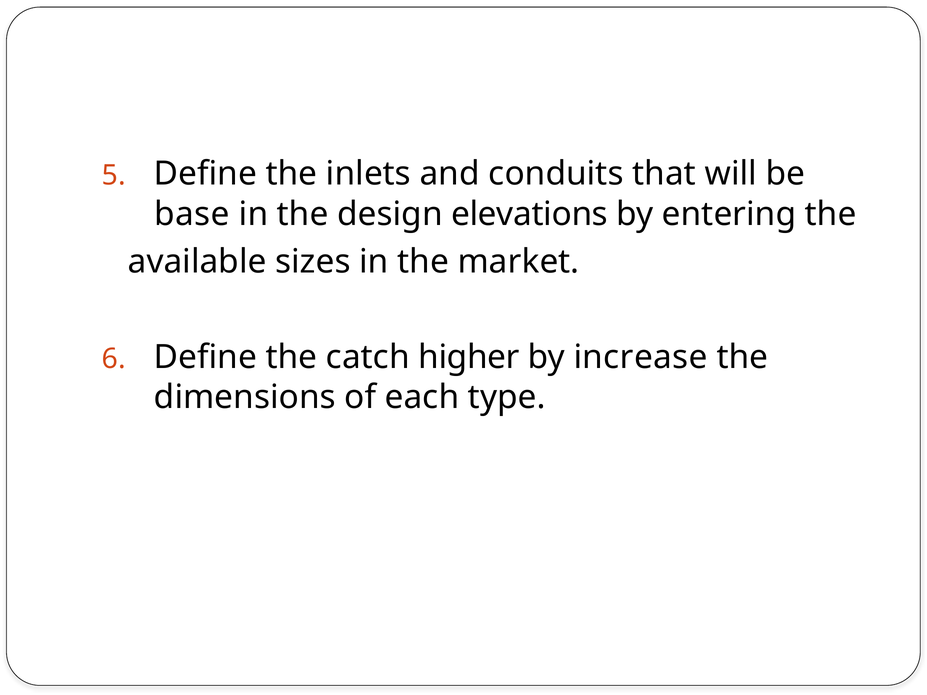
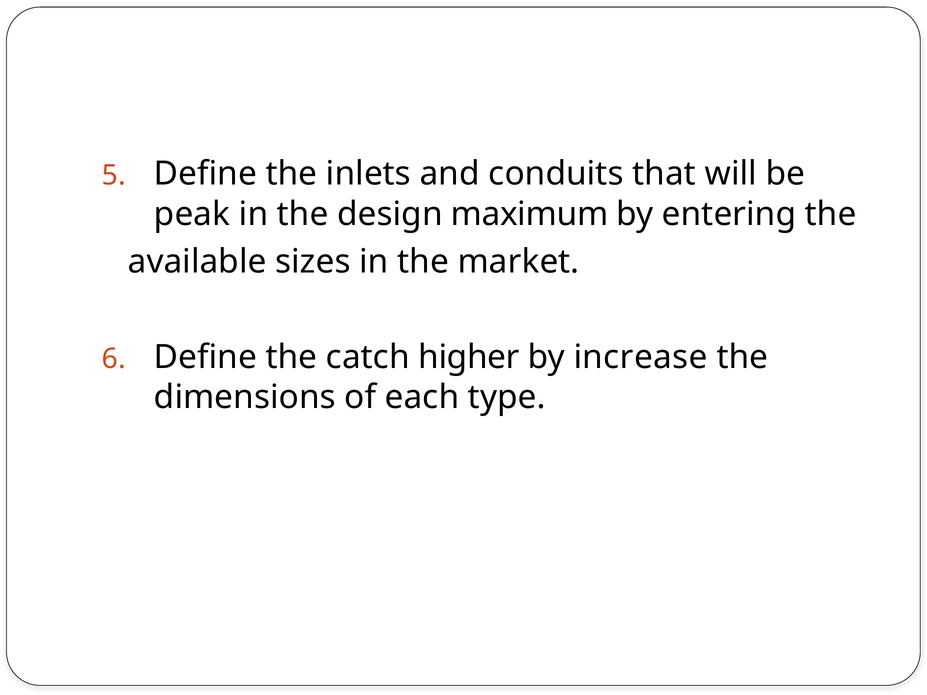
base: base -> peak (192, 214)
elevations: elevations -> maximum (530, 214)
